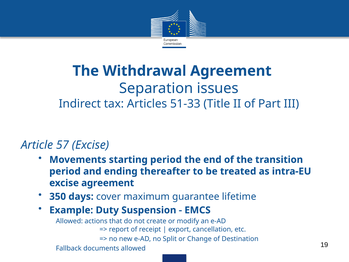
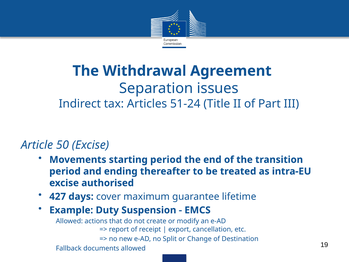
51-33: 51-33 -> 51-24 (185, 104)
57: 57 -> 50 (62, 145)
excise agreement: agreement -> authorised (108, 183)
350: 350 -> 427 (58, 196)
